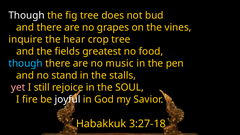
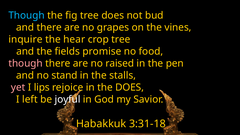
Though colour: white -> light blue (27, 15)
greatest: greatest -> promise (102, 51)
though colour: light blue -> pink (26, 63)
music: music -> raised (120, 63)
still: still -> lips (42, 87)
the SOUL: SOUL -> DOES (130, 87)
fire: fire -> left (30, 99)
3:27-18: 3:27-18 -> 3:31-18 (147, 124)
